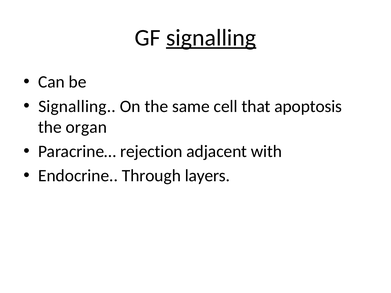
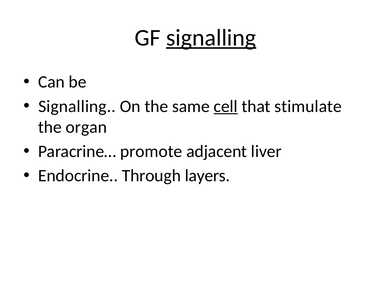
cell underline: none -> present (226, 106)
apoptosis: apoptosis -> stimulate (308, 106)
rejection: rejection -> promote (151, 152)
with: with -> liver (266, 152)
